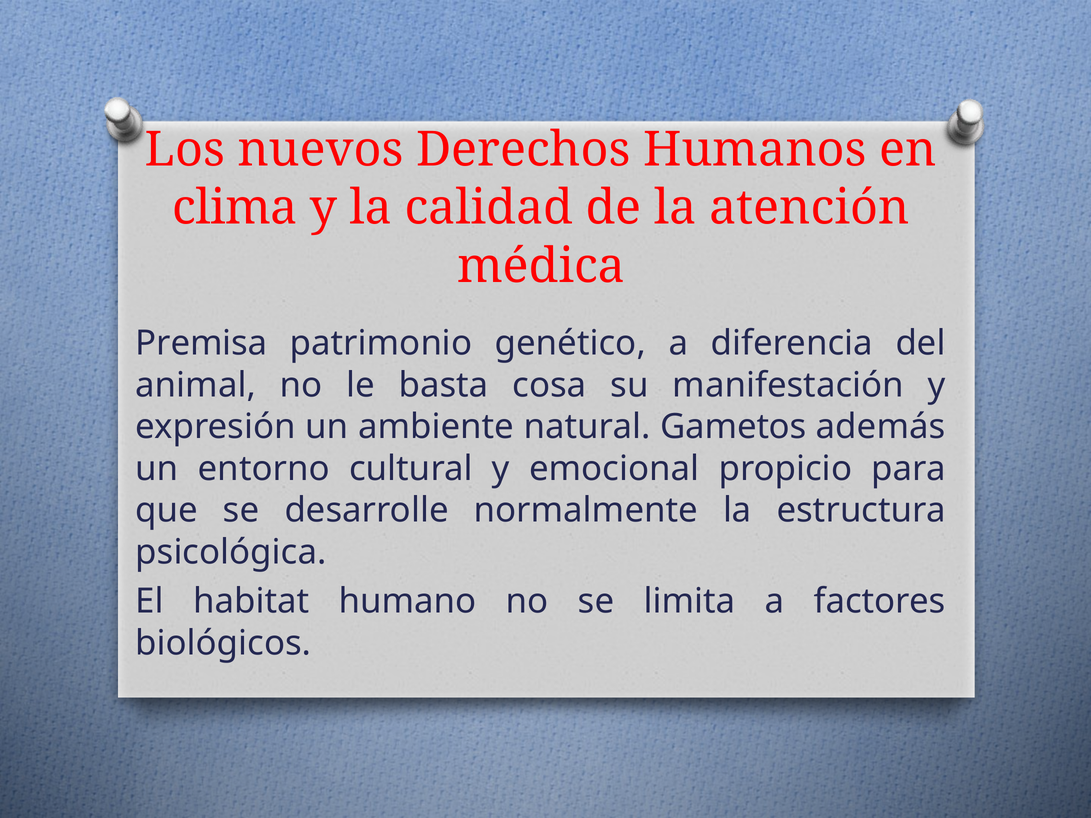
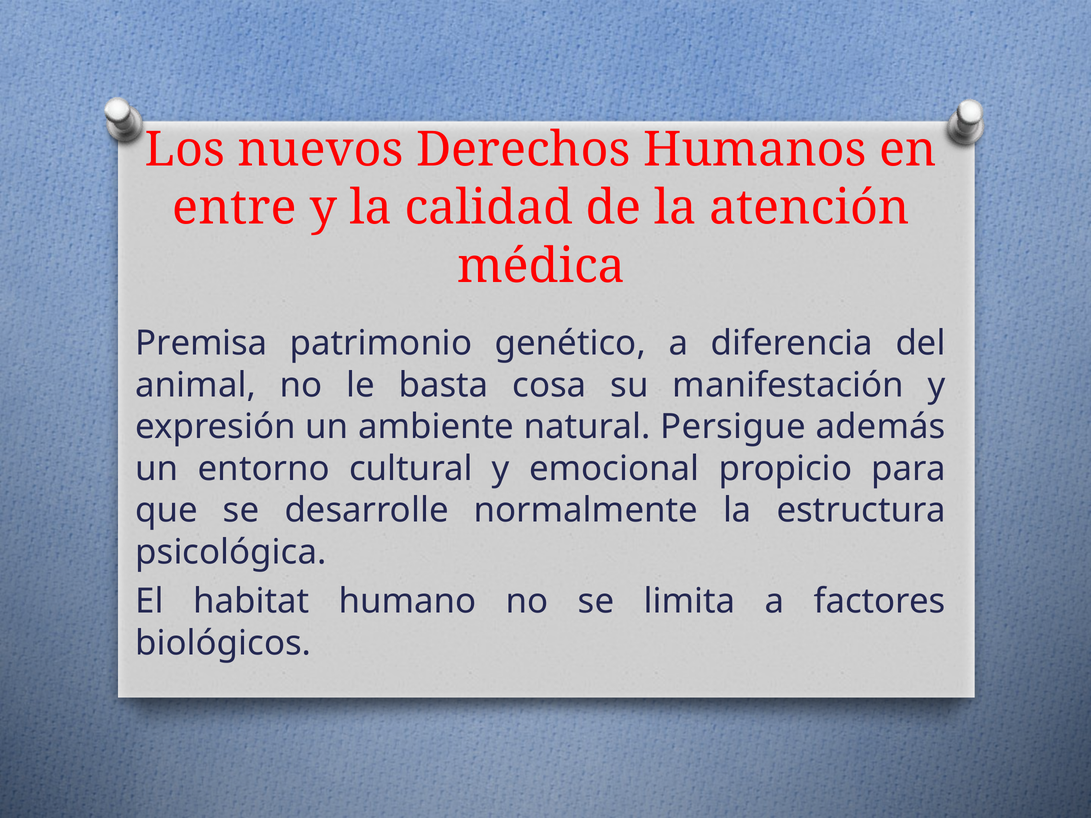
clima: clima -> entre (235, 208)
Gametos: Gametos -> Persigue (733, 427)
